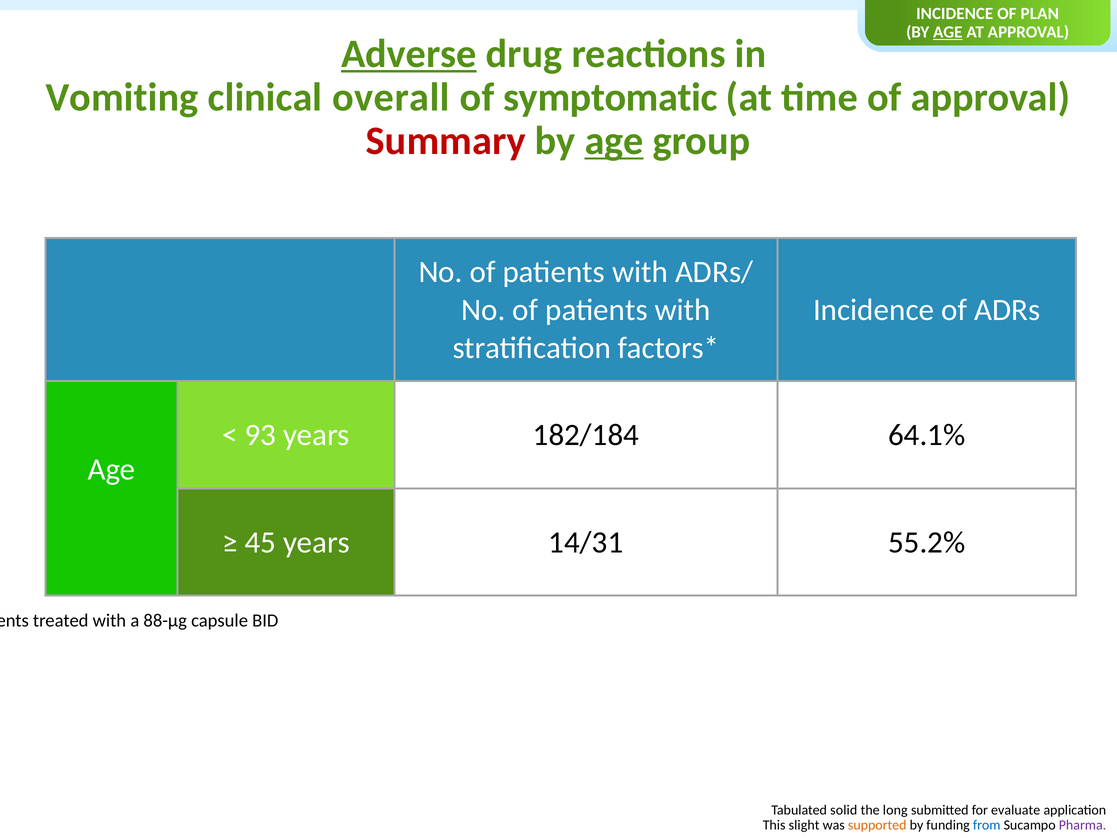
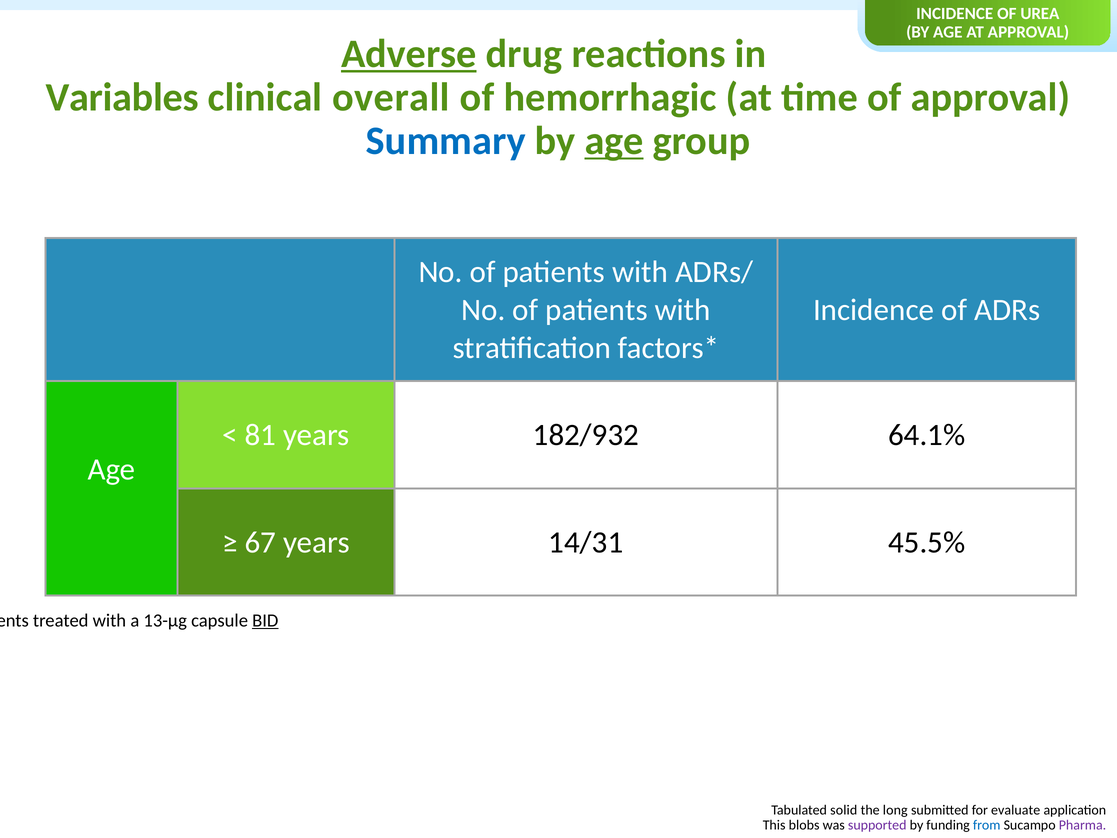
PLAN: PLAN -> UREA (1040, 13)
AGE underline: present -> none (948, 32)
Vomiting: Vomiting -> Variables (122, 98)
symptomatic: symptomatic -> hemorrhagic (610, 98)
Summary colour: red -> blue (446, 141)
93: 93 -> 81 (260, 435)
182/184: 182/184 -> 182/932 (586, 435)
45: 45 -> 67 (260, 542)
55.2%: 55.2% -> 45.5% (927, 542)
88-μg: 88-μg -> 13-μg (165, 620)
BID underline: none -> present (265, 620)
slight: slight -> blobs (804, 825)
supported colour: orange -> purple (877, 825)
